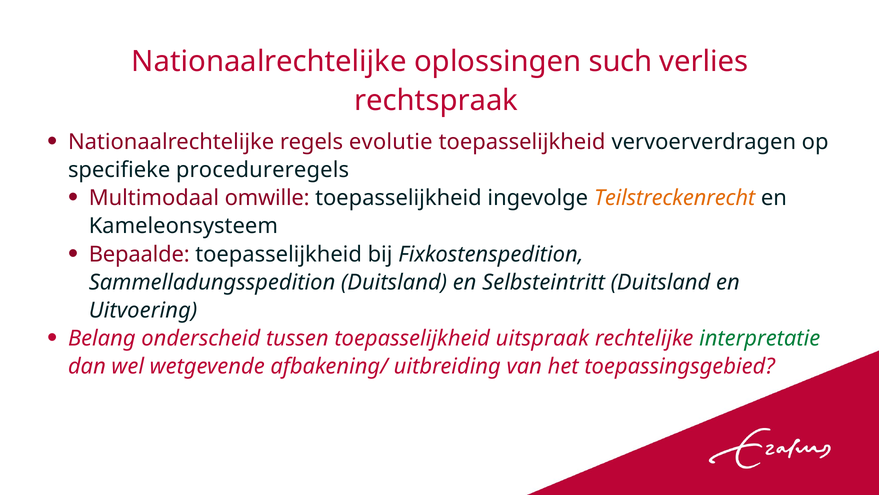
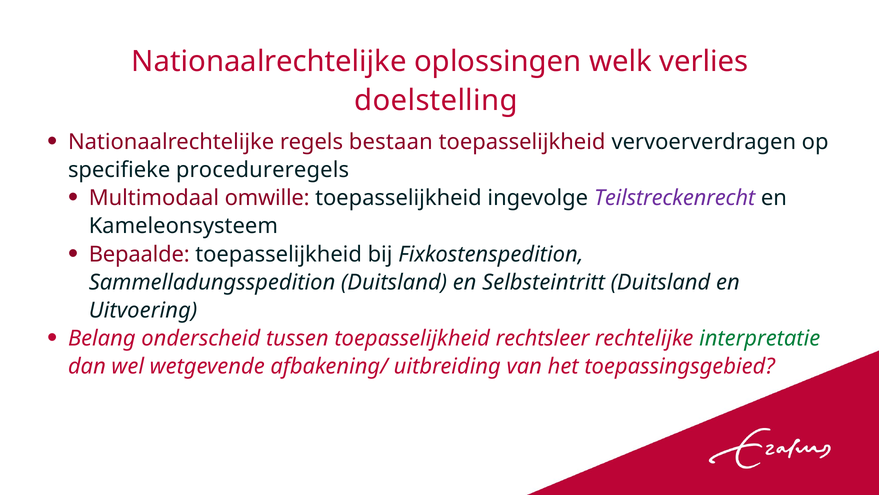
such: such -> welk (620, 62)
rechtspraak: rechtspraak -> doelstelling (436, 101)
evolutie: evolutie -> bestaan (391, 142)
Teilstreckenrecht colour: orange -> purple (675, 198)
uitspraak: uitspraak -> rechtsleer (543, 338)
